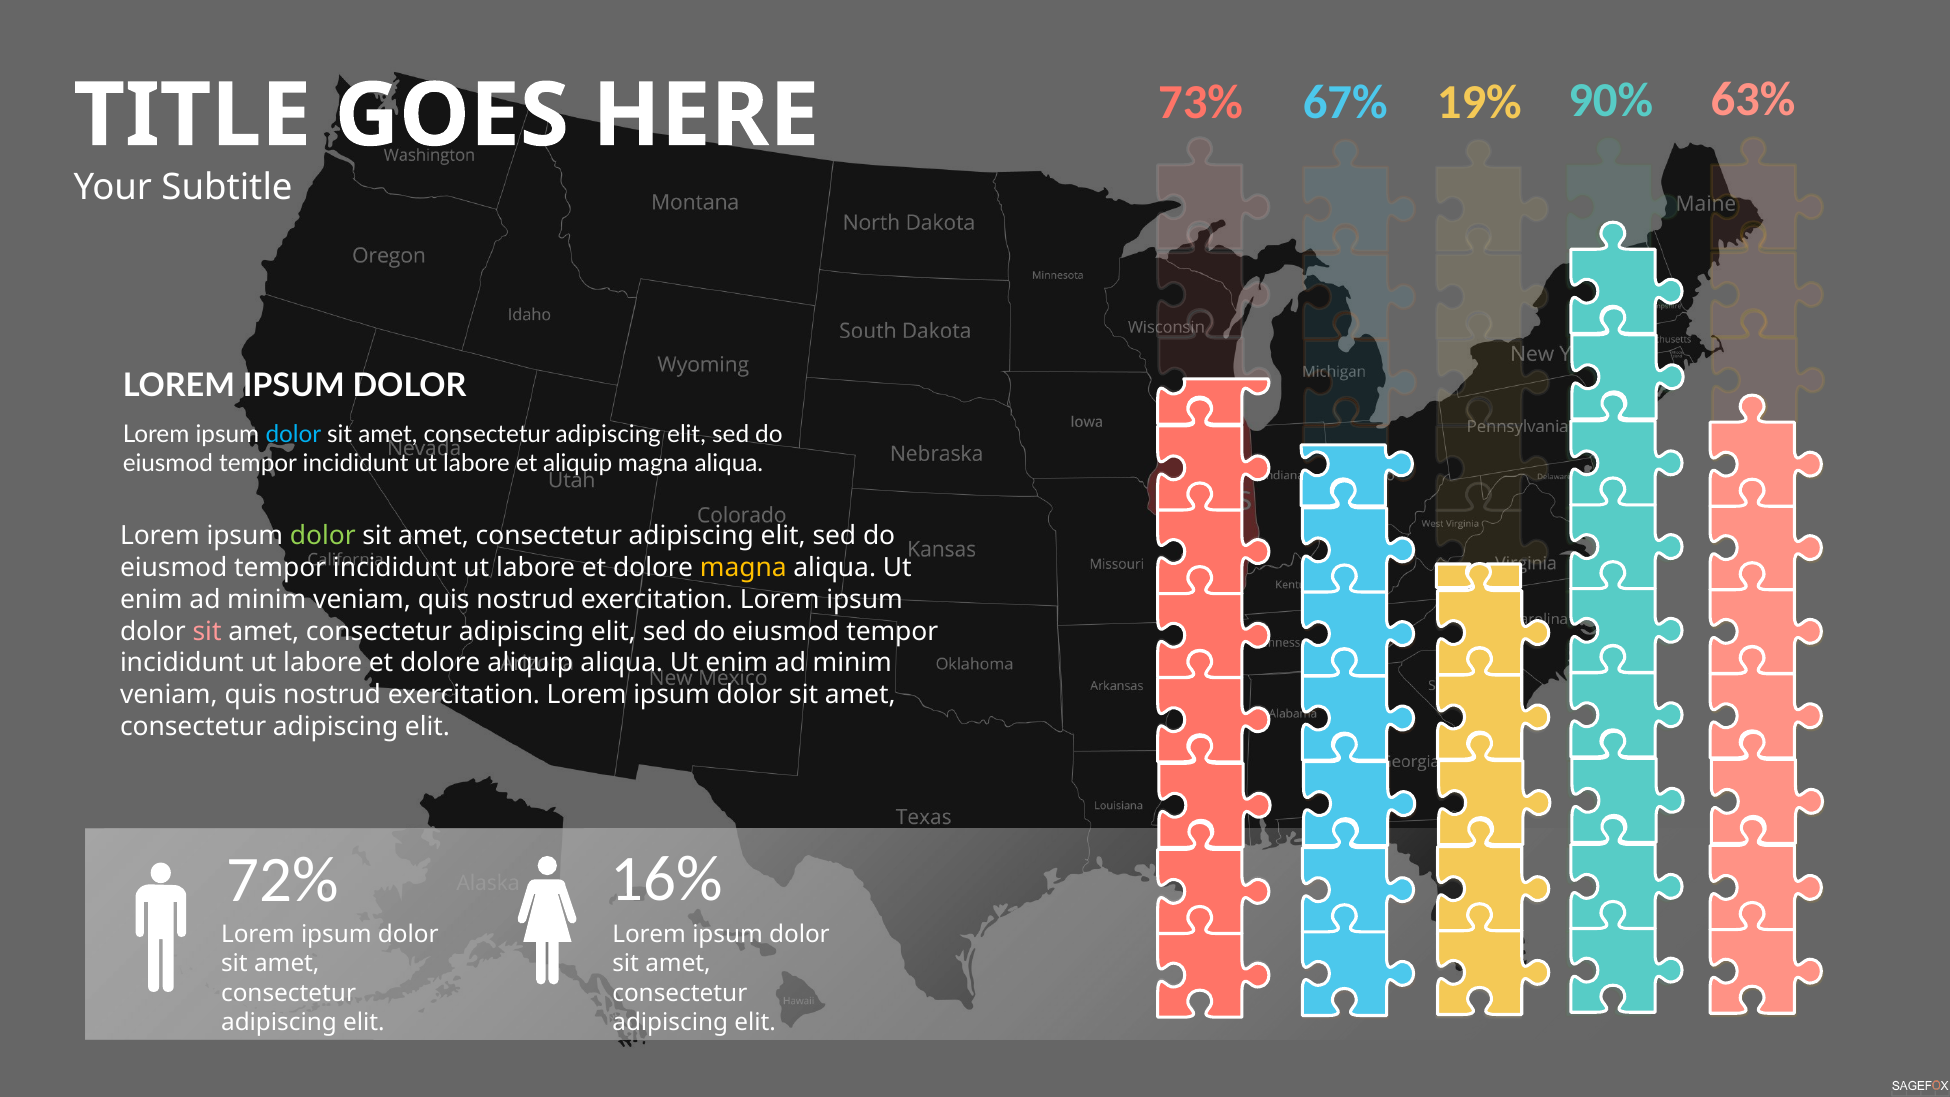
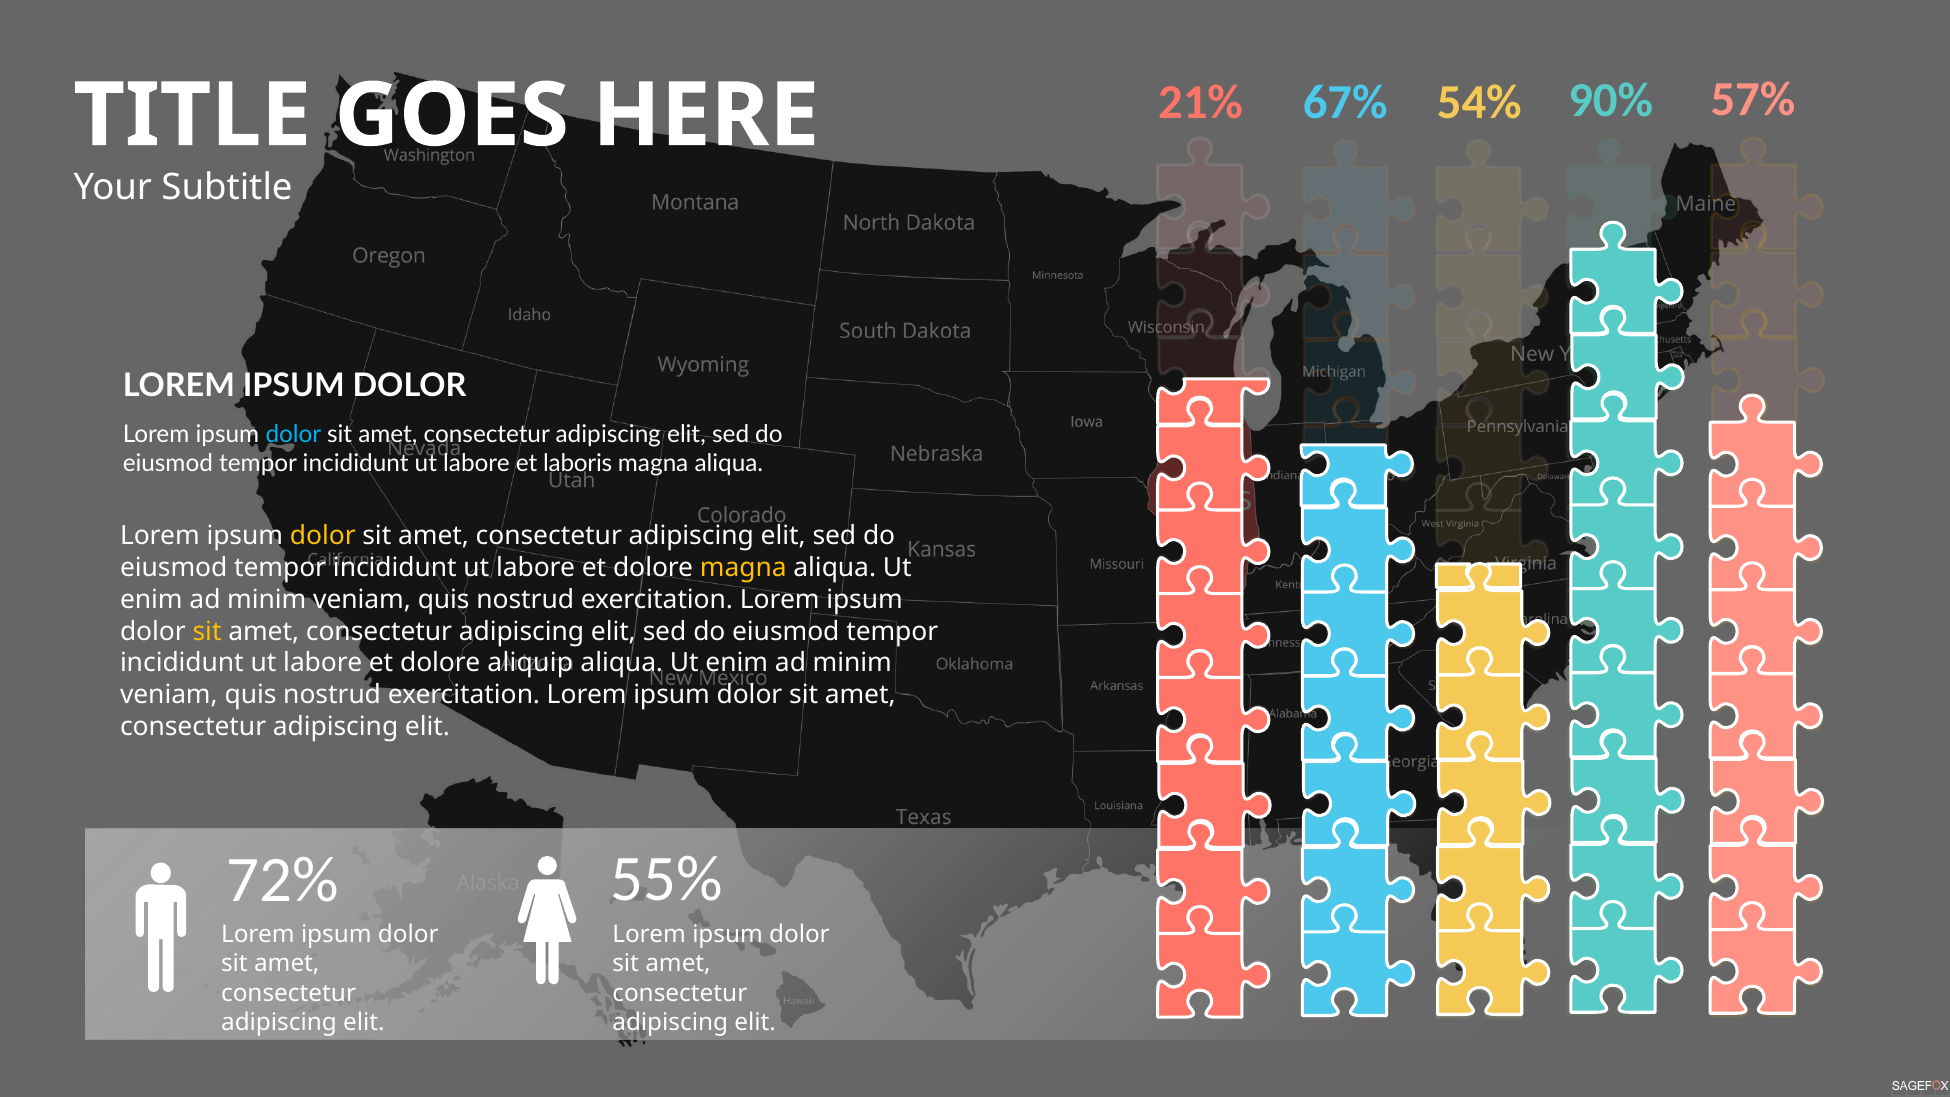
63%: 63% -> 57% (1753, 100)
73%: 73% -> 21% (1201, 102)
19%: 19% -> 54% (1479, 102)
et aliquip: aliquip -> laboris (578, 463)
dolor colour: light green -> yellow (323, 536)
sit colour: pink -> yellow (207, 631)
16%: 16% -> 55% (667, 879)
